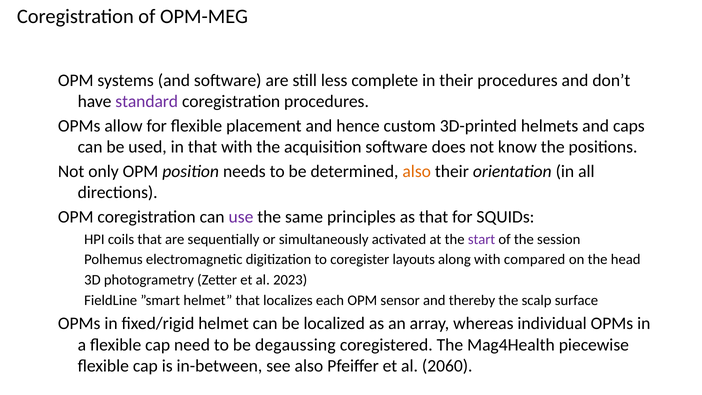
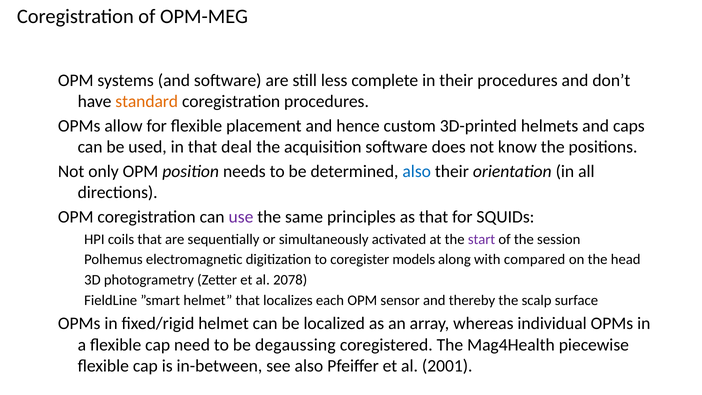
standard colour: purple -> orange (147, 101)
that with: with -> deal (237, 147)
also colour: orange -> blue (417, 171)
layouts: layouts -> models (414, 260)
2023: 2023 -> 2078 (290, 280)
2060: 2060 -> 2001 (447, 366)
